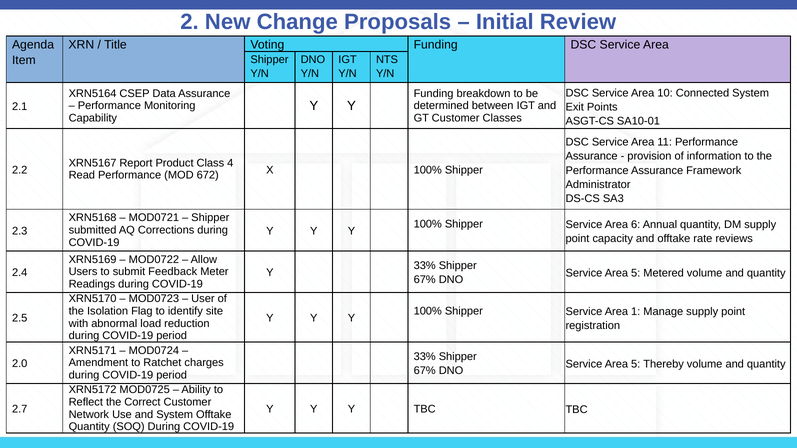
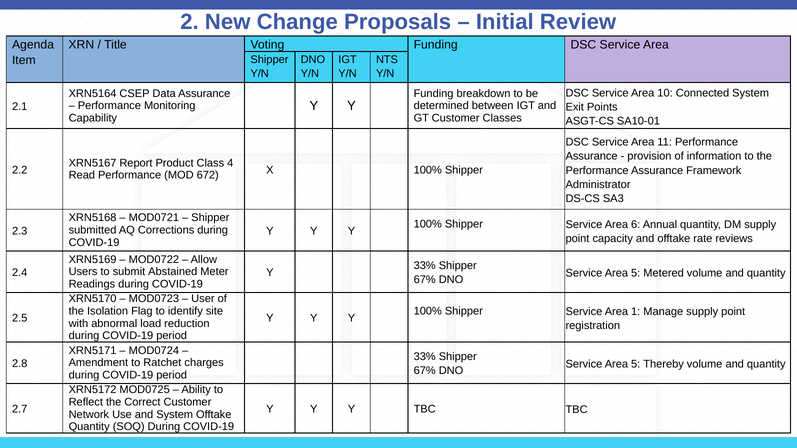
Feedback: Feedback -> Abstained (173, 272)
2.0: 2.0 -> 2.8 (20, 364)
